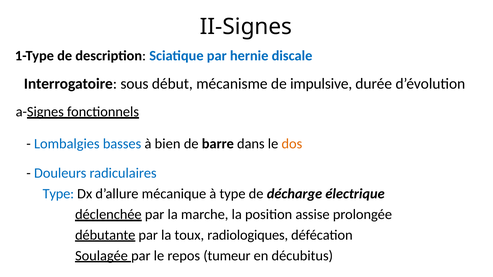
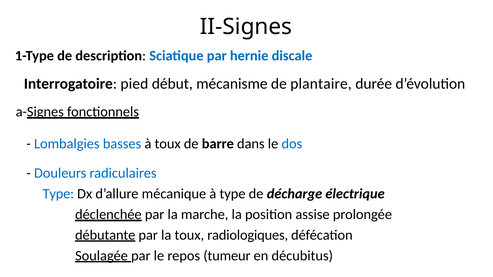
sous: sous -> pied (134, 84)
impulsive: impulsive -> plantaire (321, 84)
à bien: bien -> toux (168, 144)
dos colour: orange -> blue (292, 144)
